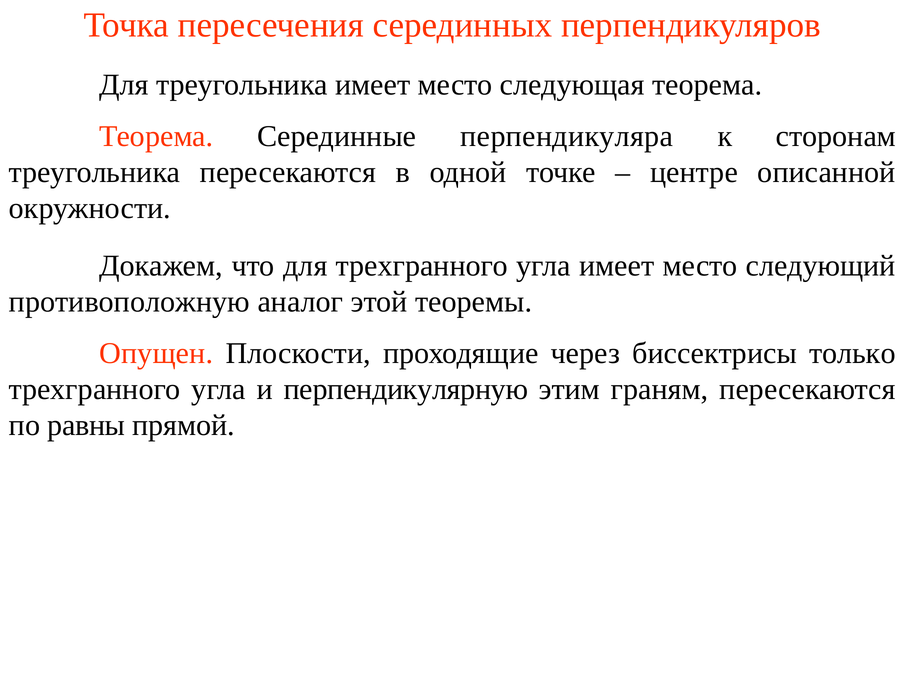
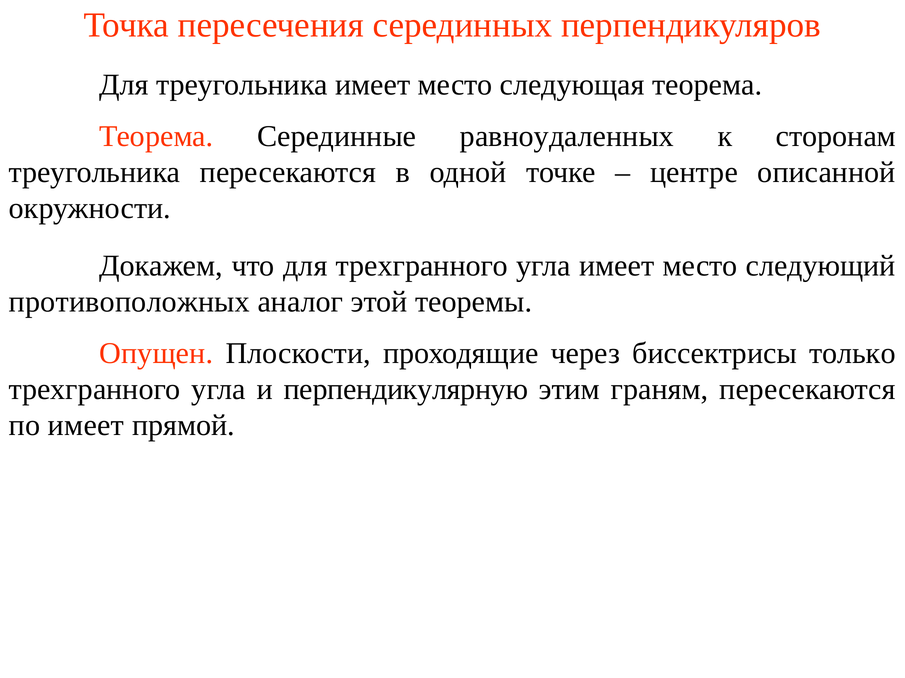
перпендикуляра: перпендикуляра -> равноудаленных (567, 136)
противоположную: противоположную -> противоположных (129, 302)
по равны: равны -> имеет (86, 426)
